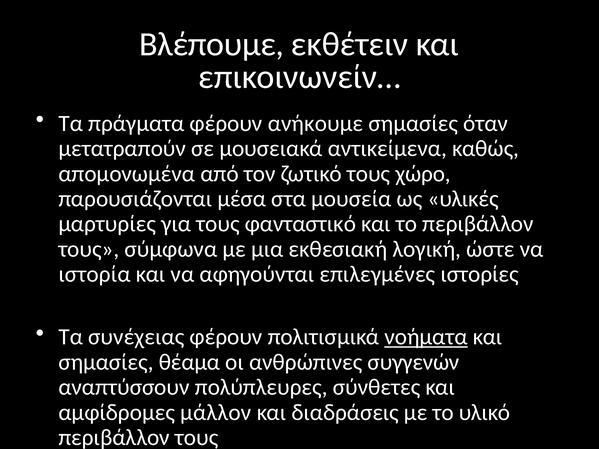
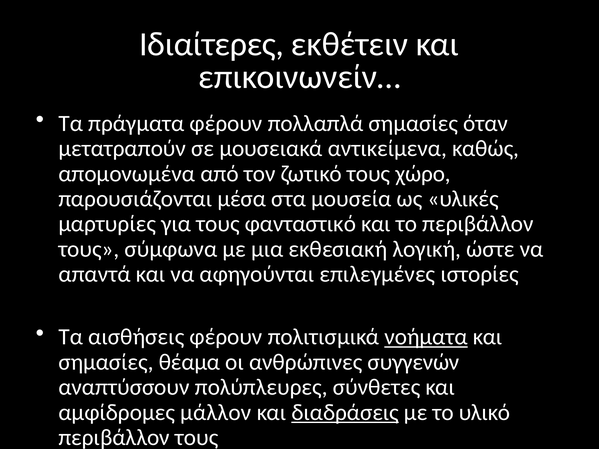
Βλέπουμε: Βλέπουμε -> Ιδιαίτερες (212, 44)
ανήκουμε: ανήκουμε -> πολλαπλά (316, 123)
ιστορία: ιστορία -> απαντά (95, 274)
συνέχειας: συνέχειας -> αισθήσεις (136, 337)
διαδράσεις underline: none -> present (345, 413)
